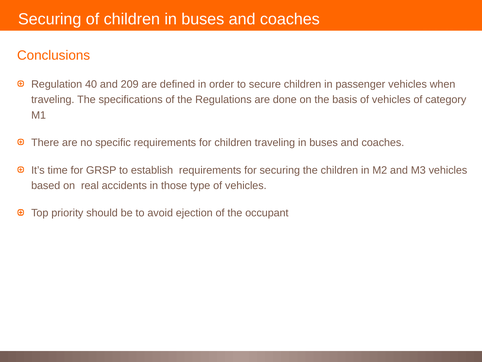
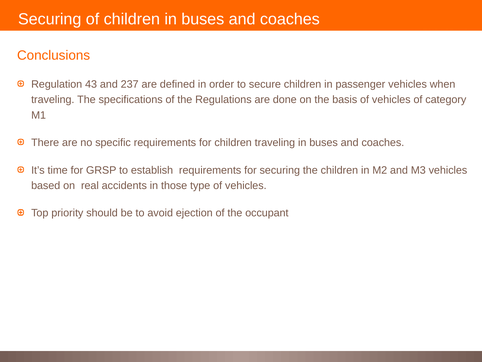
40: 40 -> 43 (91, 84)
209: 209 -> 237 (130, 84)
